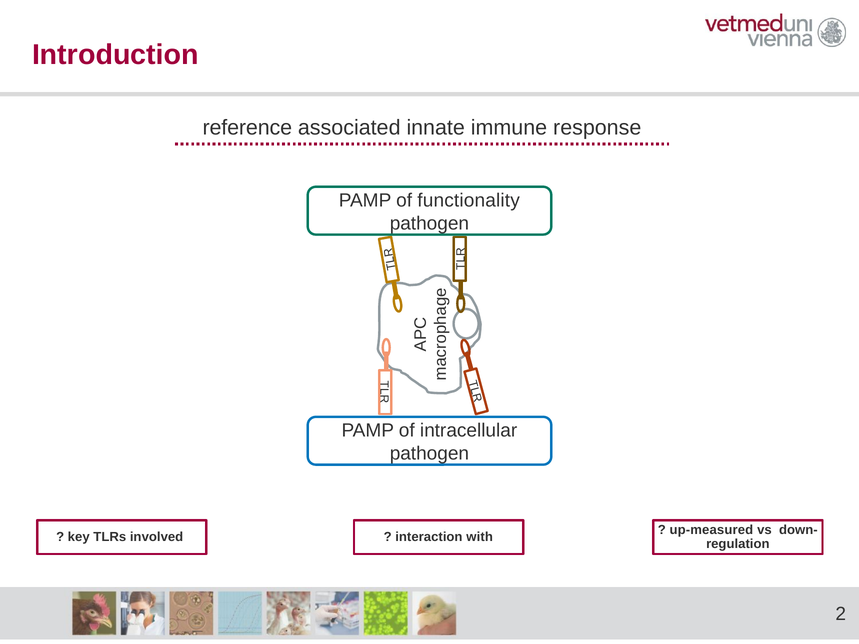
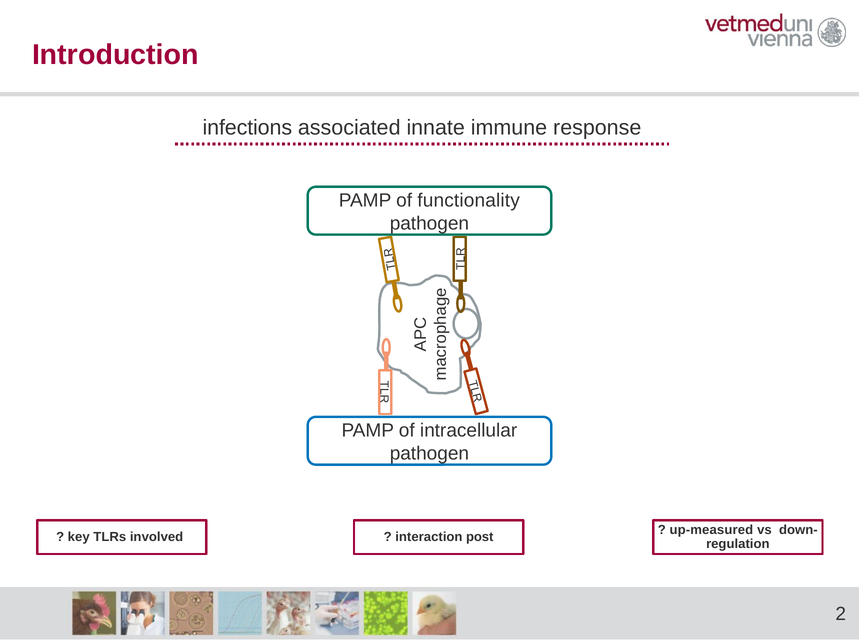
reference: reference -> infections (247, 128)
with: with -> post (480, 537)
